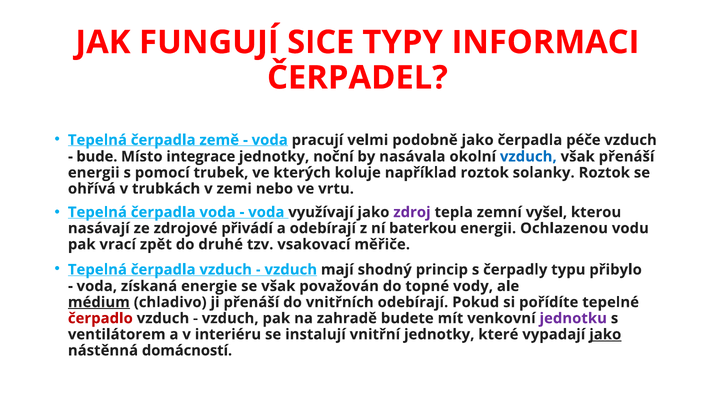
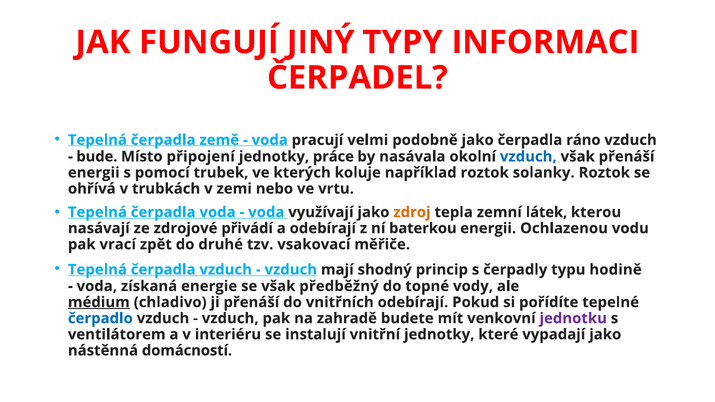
SICE: SICE -> JINÝ (321, 42)
péče: péče -> ráno (583, 140)
integrace: integrace -> připojení (201, 157)
noční: noční -> práce (333, 157)
zdroj colour: purple -> orange (412, 212)
vyšel: vyšel -> látek (546, 212)
přibylo: přibylo -> hodině (616, 270)
považován: považován -> předběžný (339, 286)
čerpadlo colour: red -> blue (100, 318)
jako underline: present -> none (605, 335)
